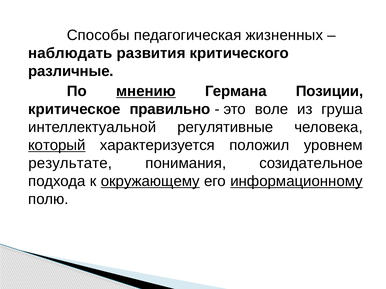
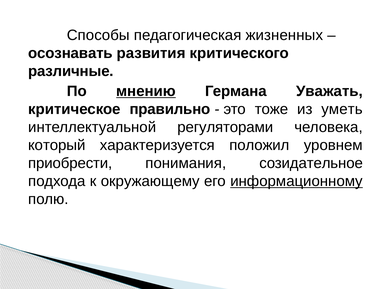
наблюдать: наблюдать -> осознавать (70, 53)
Позиции: Позиции -> Уважать (329, 91)
воле: воле -> тоже (272, 109)
груша: груша -> уметь (342, 109)
регулятивные: регулятивные -> регуляторами (225, 127)
который underline: present -> none (57, 145)
результате: результате -> приобрести (70, 163)
окружающему underline: present -> none (150, 181)
